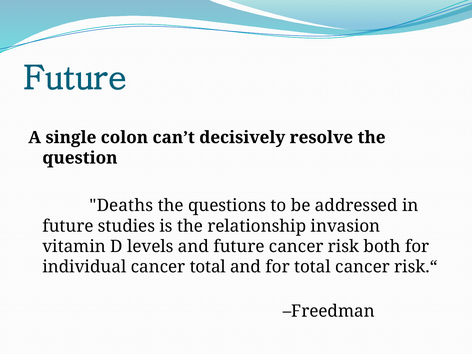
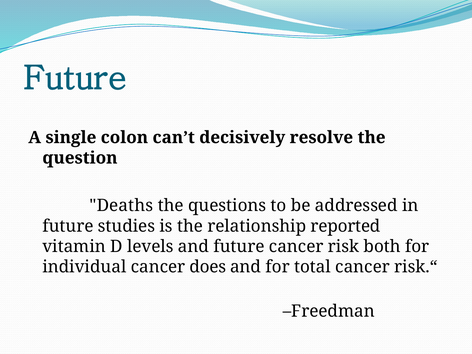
invasion: invasion -> reported (346, 226)
cancer total: total -> does (208, 267)
